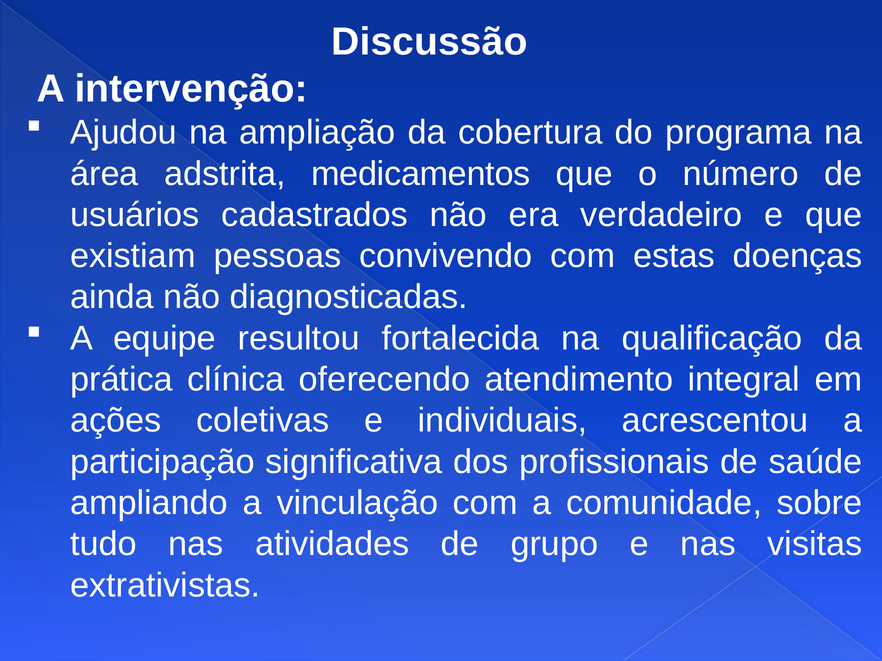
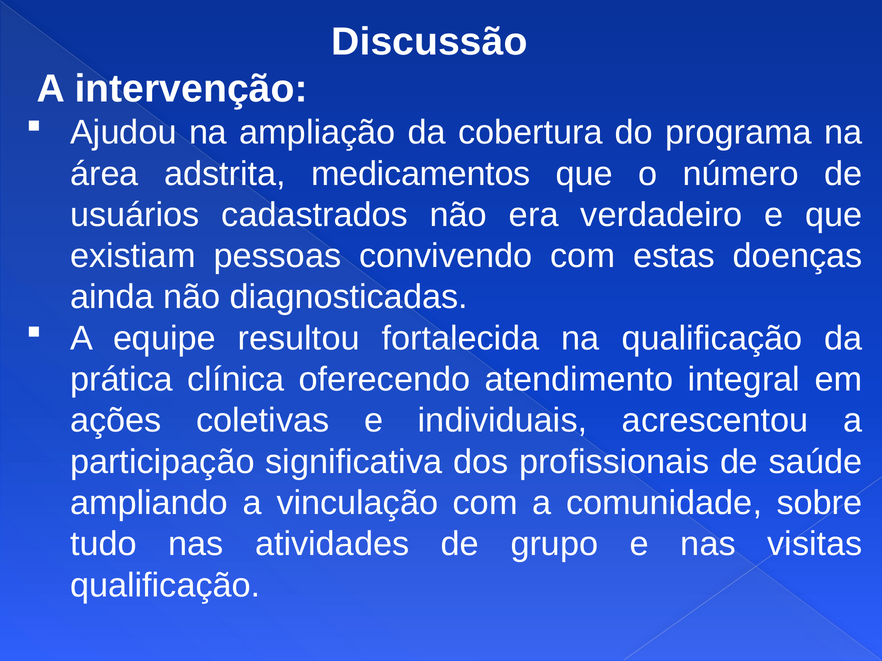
extrativistas: extrativistas -> qualificação (165, 586)
